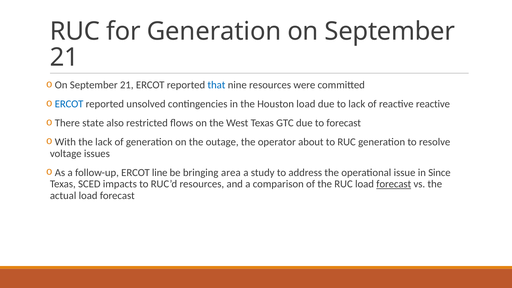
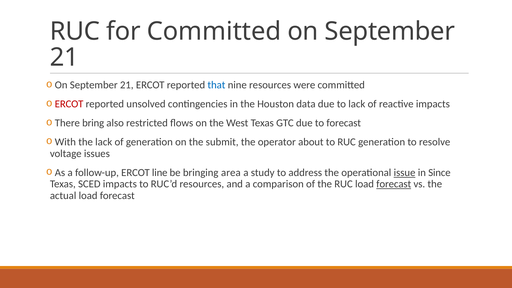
for Generation: Generation -> Committed (214, 31)
ERCOT colour: blue -> red (69, 104)
Houston load: load -> data (306, 104)
reactive reactive: reactive -> impacts (433, 104)
state: state -> bring (93, 123)
outage: outage -> submit (222, 142)
issue underline: none -> present (405, 173)
